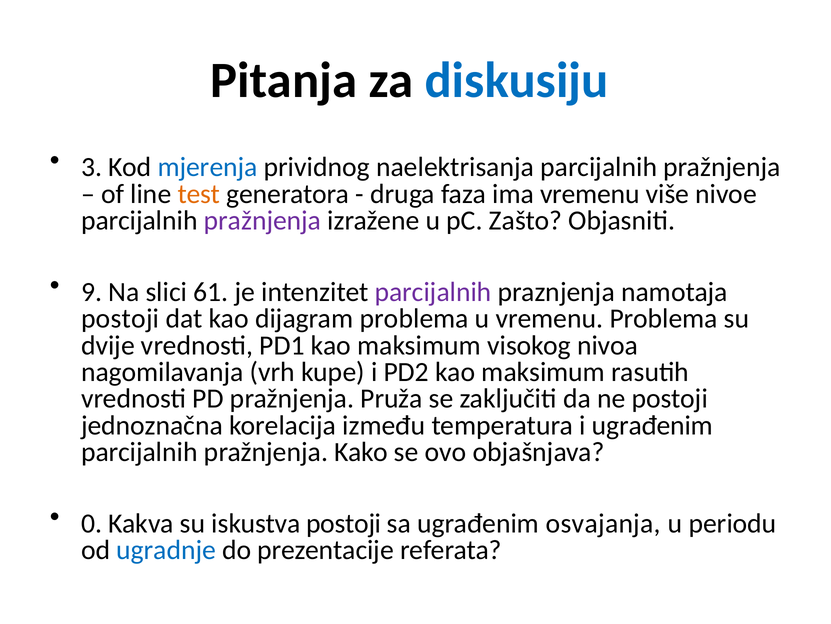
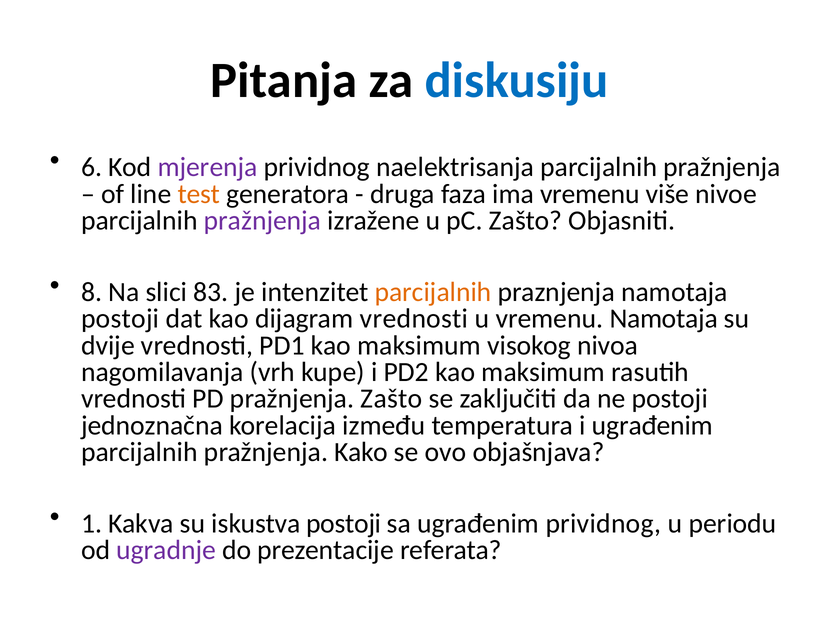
3: 3 -> 6 (92, 167)
mjerenja colour: blue -> purple (208, 167)
9: 9 -> 8 (92, 292)
61: 61 -> 83 (211, 292)
parcijalnih colour: purple -> orange (433, 292)
dijagram problema: problema -> vrednosti (414, 318)
vremenu Problema: Problema -> Namotaja (664, 318)
pražnjenja Pruža: Pruža -> Zašto (391, 398)
0: 0 -> 1 (92, 523)
ugrađenim osvajanja: osvajanja -> prividnog (603, 523)
ugradnje colour: blue -> purple (166, 550)
